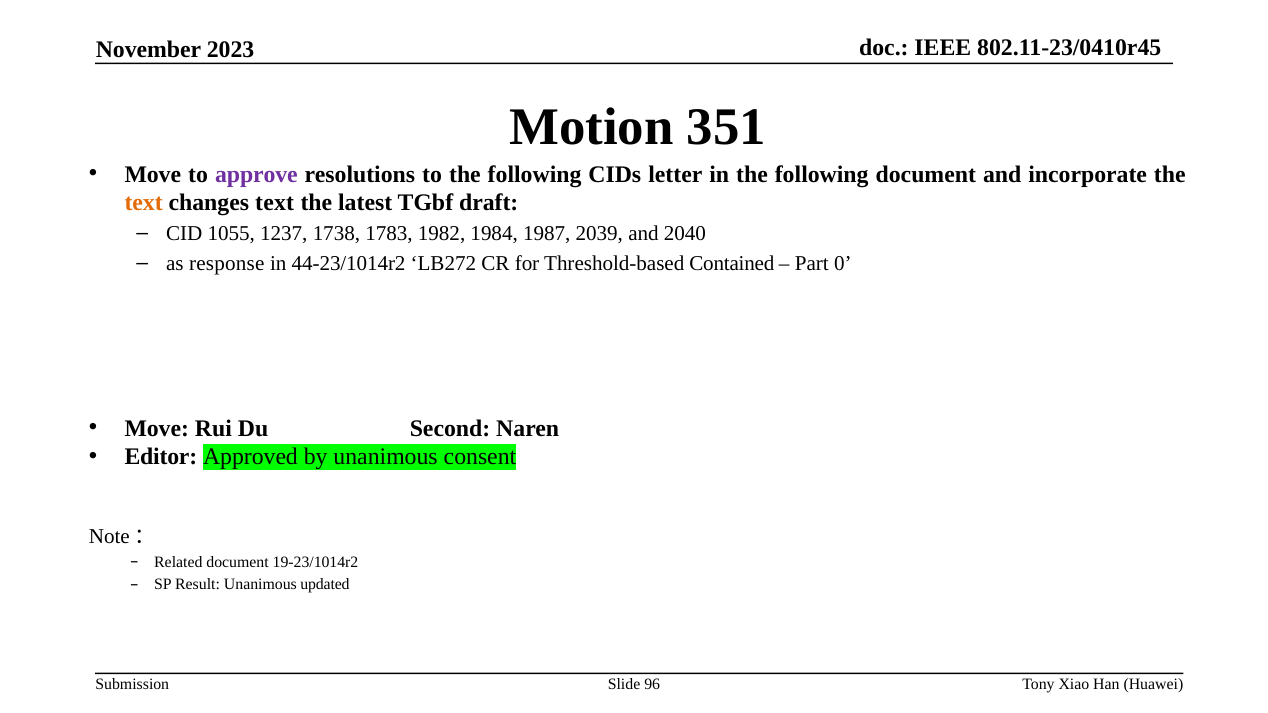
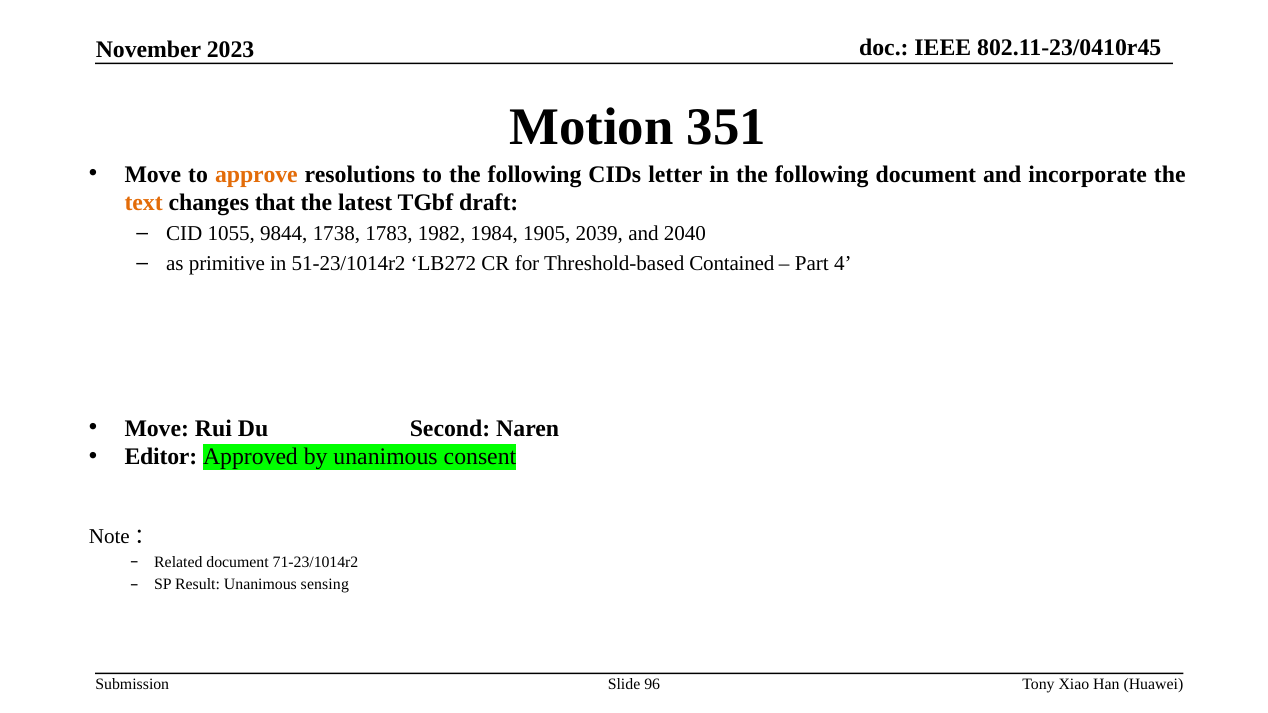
approve colour: purple -> orange (256, 174)
changes text: text -> that (275, 203)
1237: 1237 -> 9844 (284, 234)
1987: 1987 -> 1905 (547, 234)
response: response -> primitive (227, 264)
44-23/1014r2: 44-23/1014r2 -> 51-23/1014r2 (349, 264)
0: 0 -> 4 (843, 264)
19-23/1014r2: 19-23/1014r2 -> 71-23/1014r2 (316, 562)
updated: updated -> sensing (325, 584)
